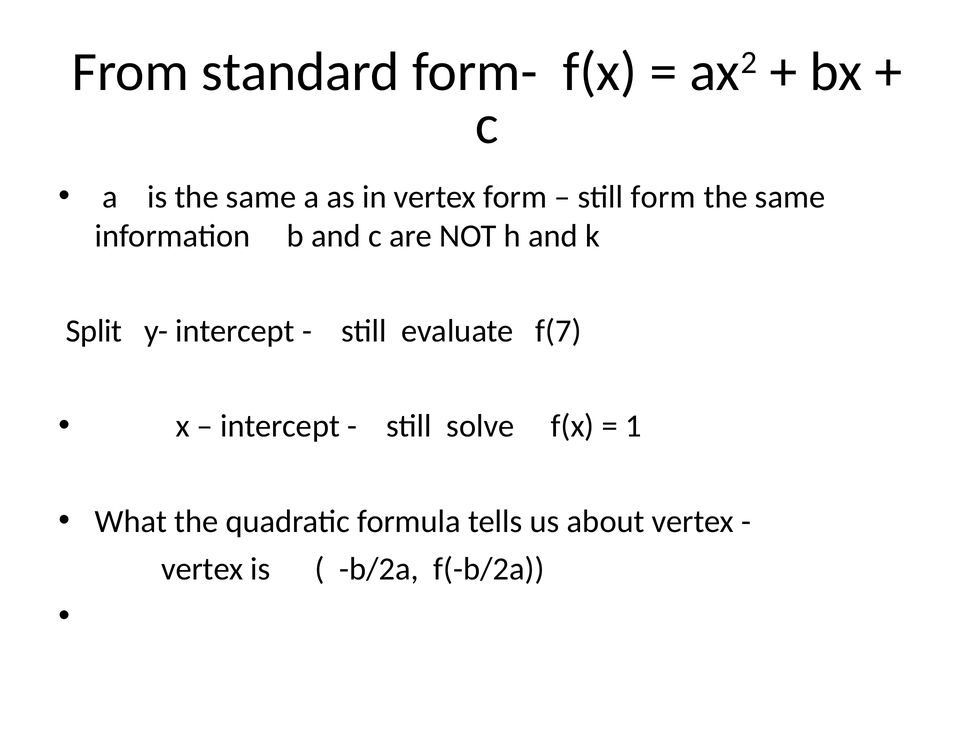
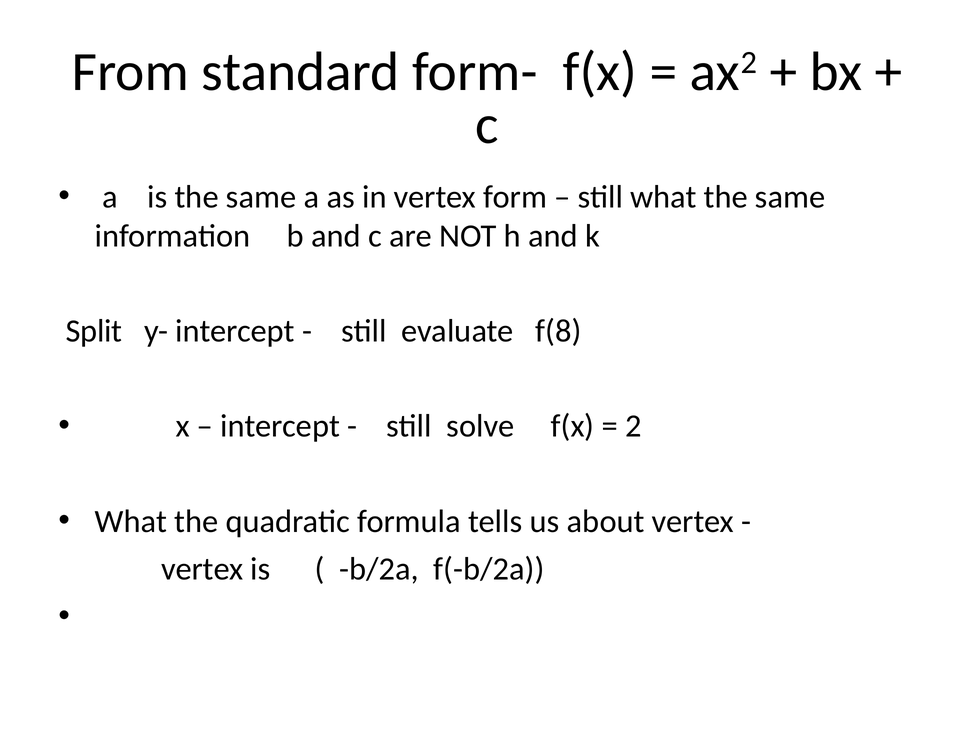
still form: form -> what (663, 197)
f(7: f(7 -> f(8 (558, 331)
1: 1 -> 2 (633, 427)
